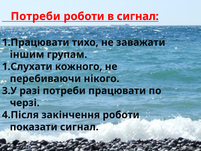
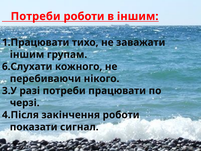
в сигнал: сигнал -> іншим (138, 16)
1.Слухати: 1.Слухати -> 6.Слухати (27, 66)
